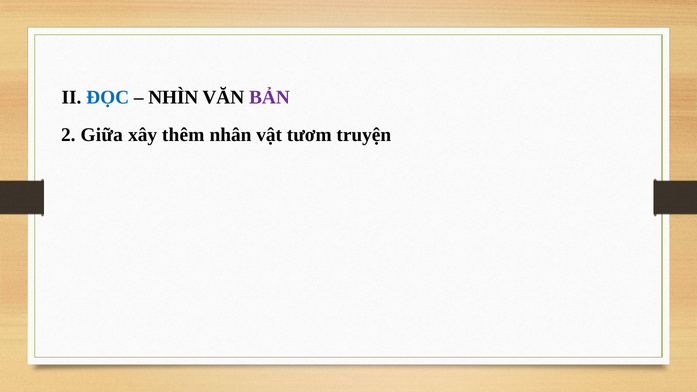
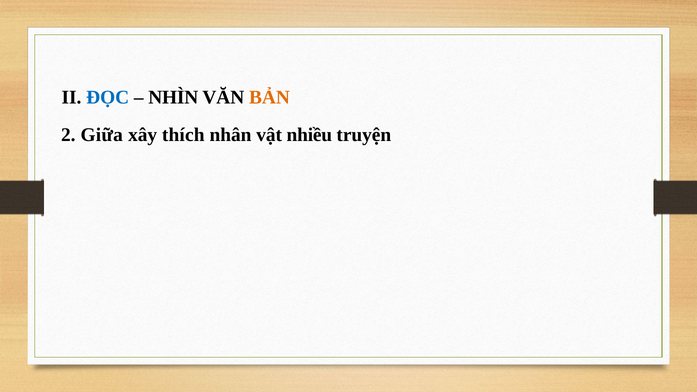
BẢN colour: purple -> orange (270, 97)
thêm: thêm -> thích (183, 135)
tươm: tươm -> nhiều (309, 135)
